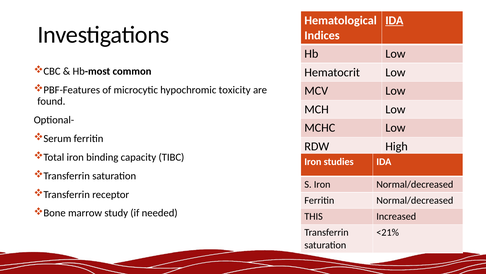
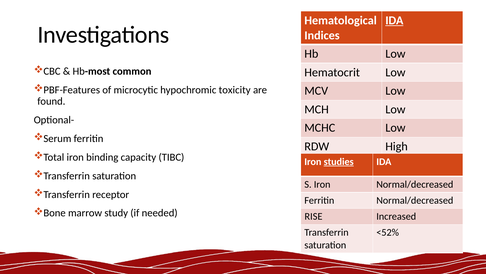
studies underline: none -> present (339, 161)
THIS: THIS -> RISE (314, 216)
<21%: <21% -> <52% (388, 232)
